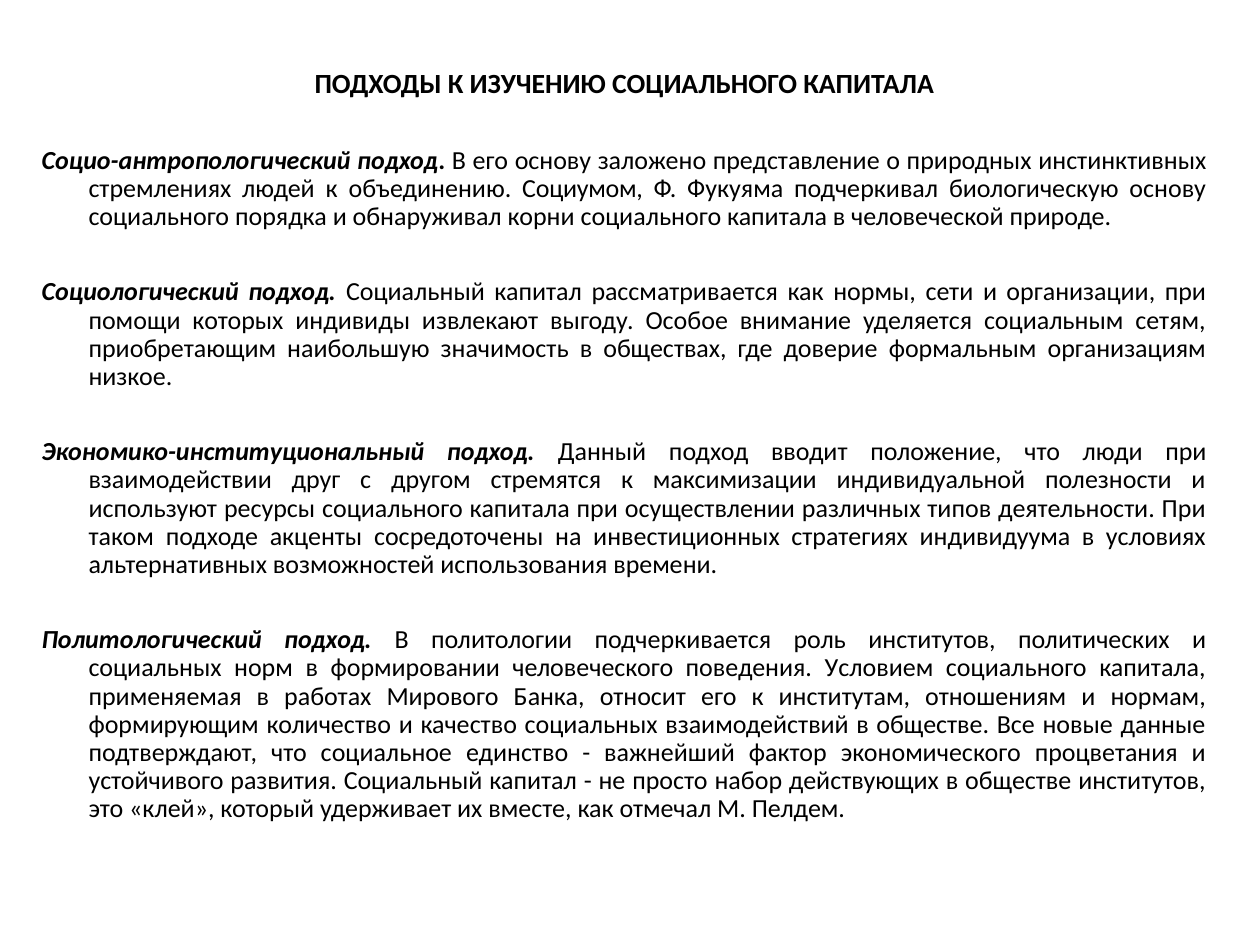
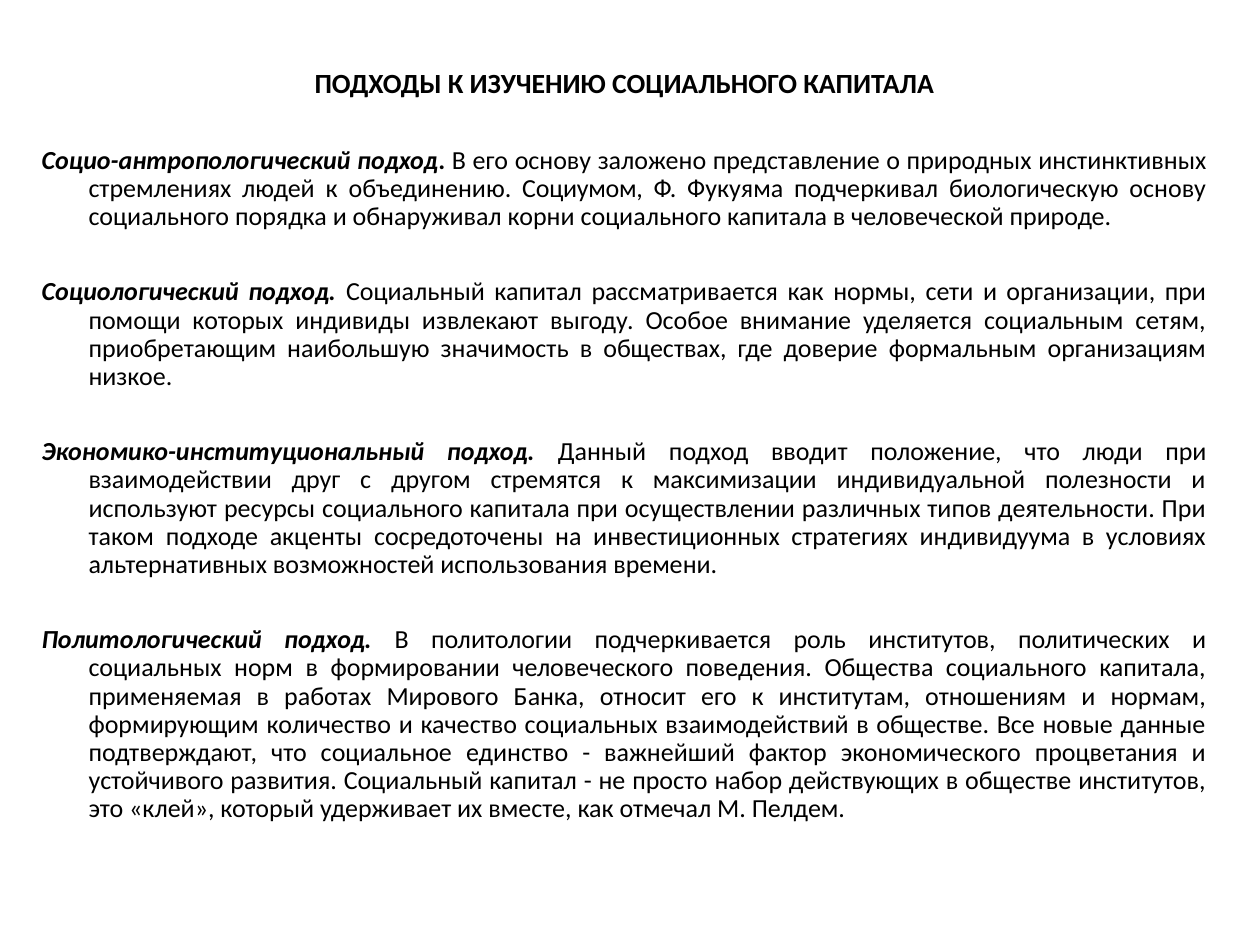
Условием: Условием -> Общества (879, 668)
